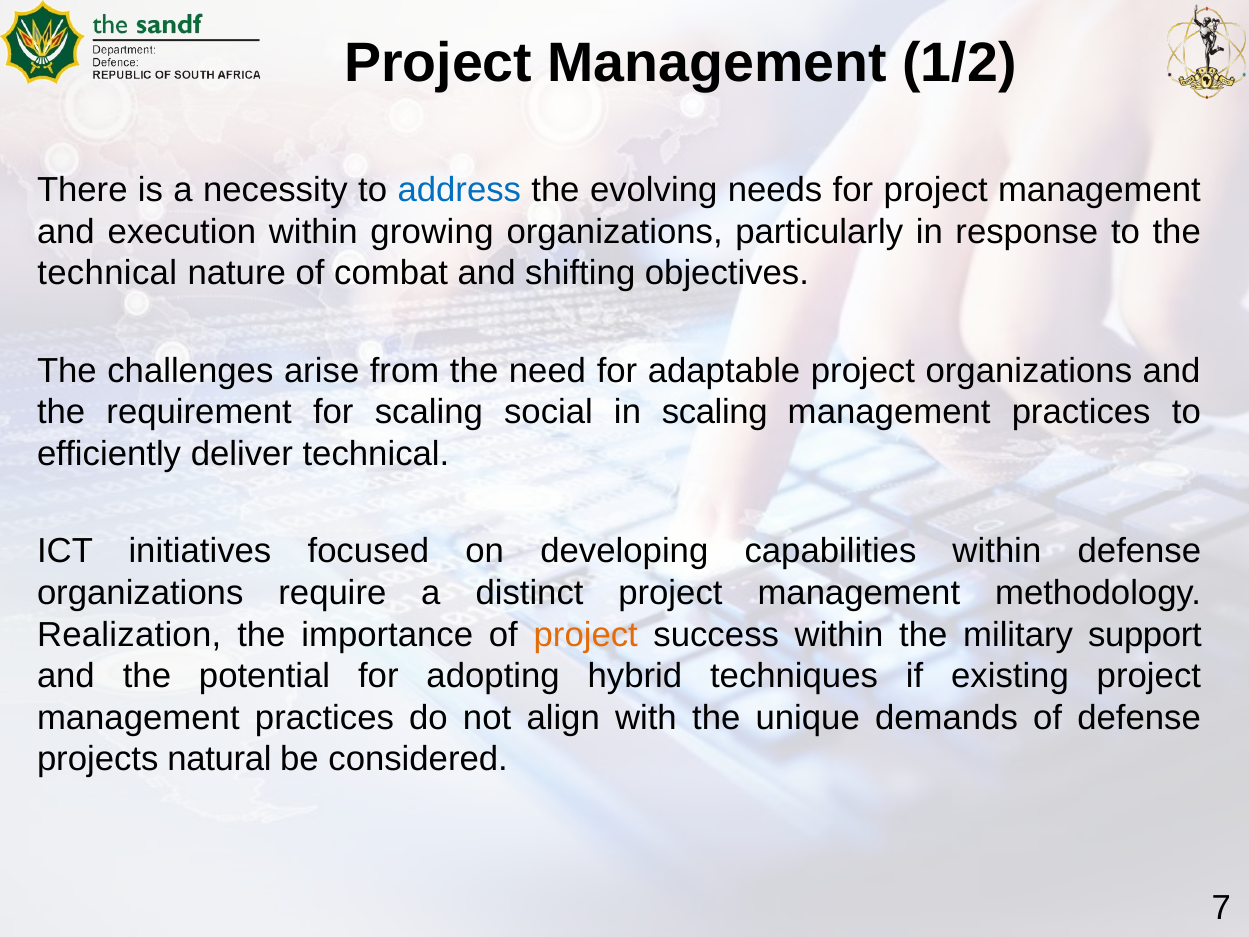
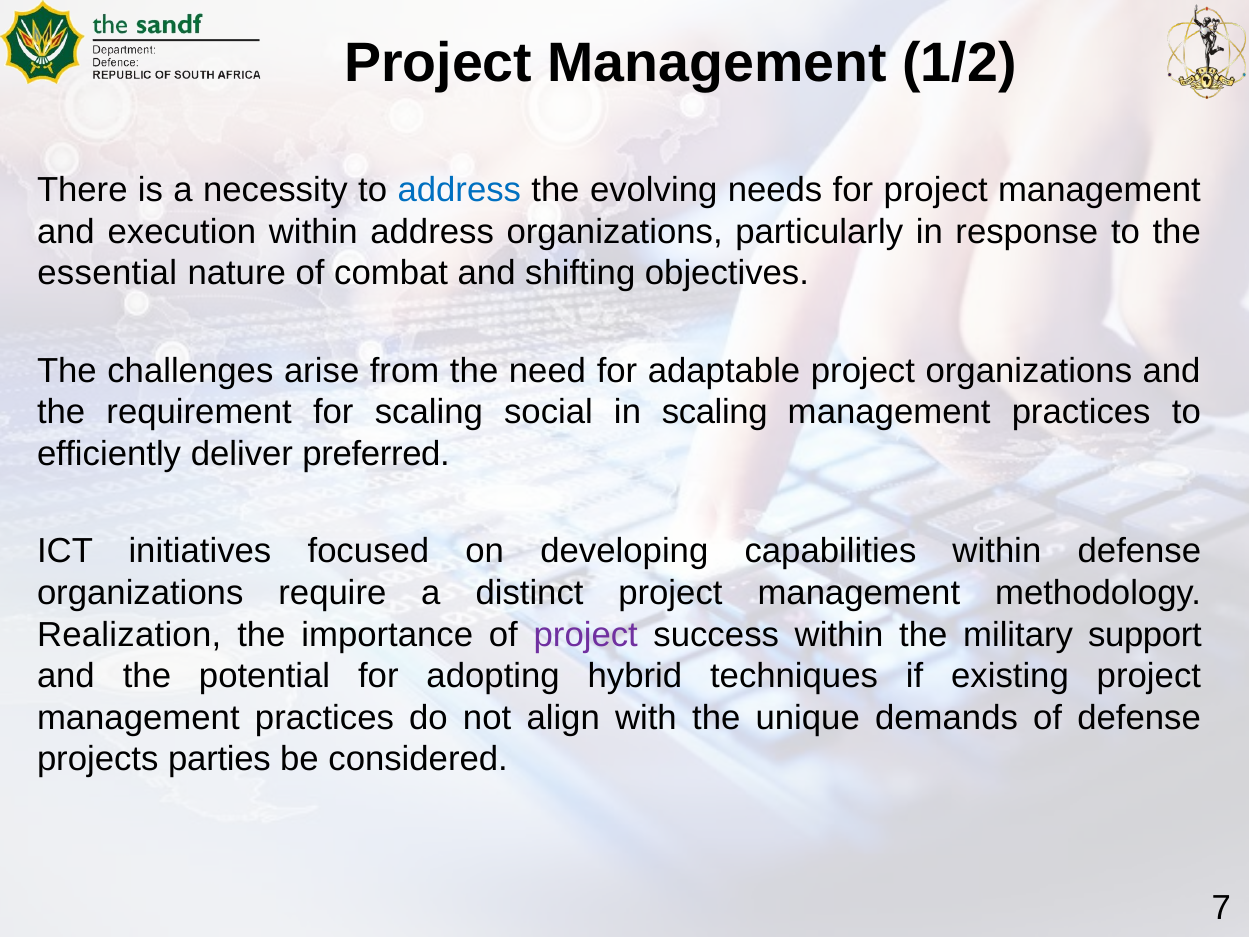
within growing: growing -> address (432, 232)
technical: technical -> essential (107, 273)
deliver technical: technical -> preferred (376, 454)
project colour: orange -> purple (586, 634)
natural: natural -> parties (219, 759)
